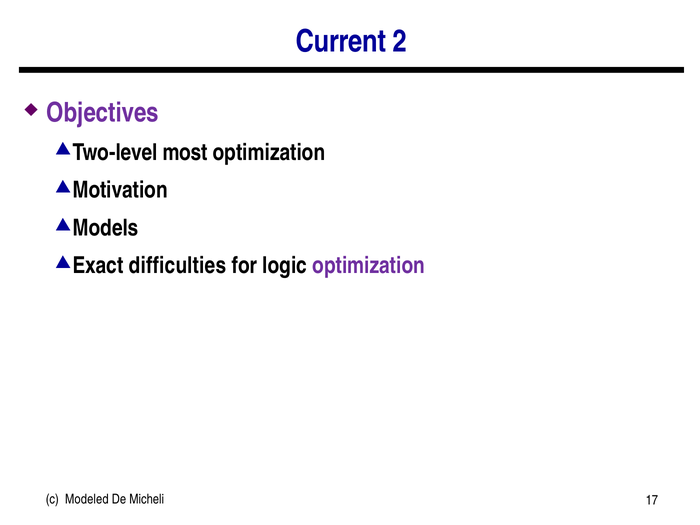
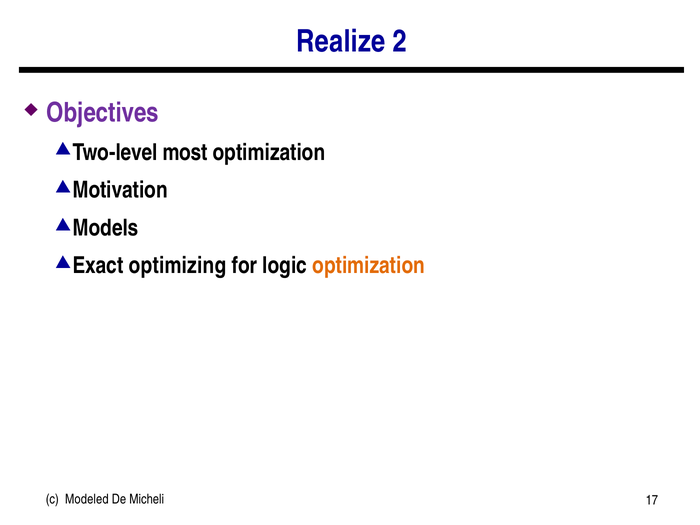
Current: Current -> Realize (341, 42)
difficulties: difficulties -> optimizing (178, 266)
optimization colour: purple -> orange (369, 266)
